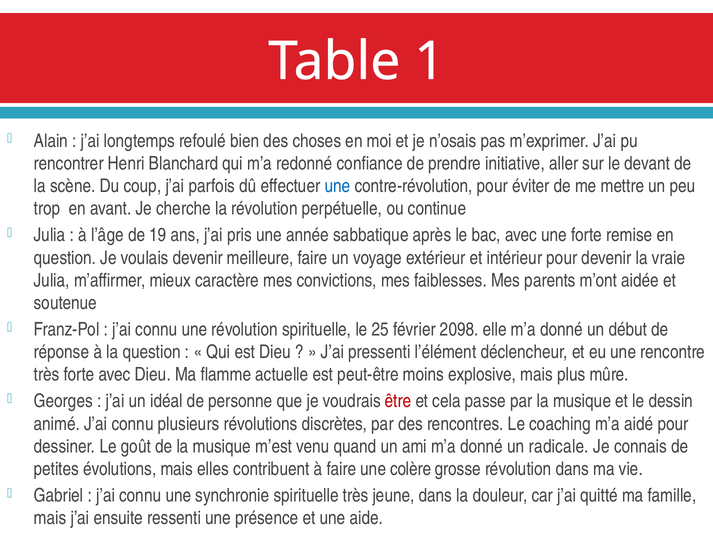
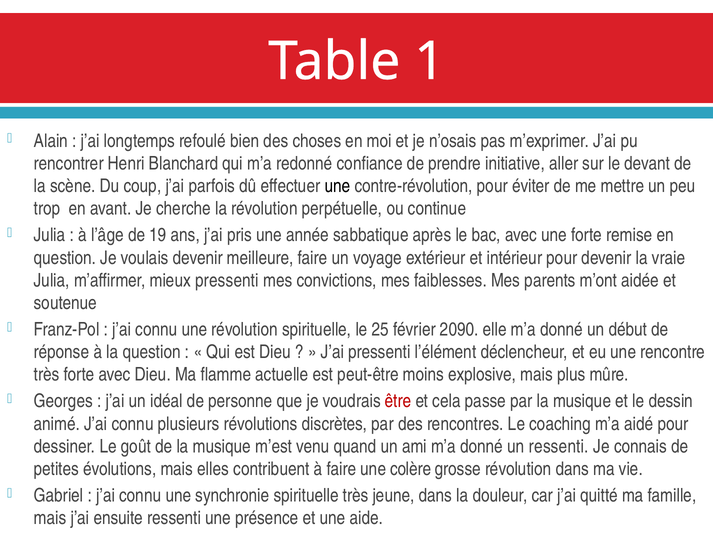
une colour: blue -> black (337, 186)
mieux caractère: caractère -> pressenti (227, 280)
2098: 2098 -> 2090 (459, 329)
un radicale: radicale -> ressenti (559, 446)
